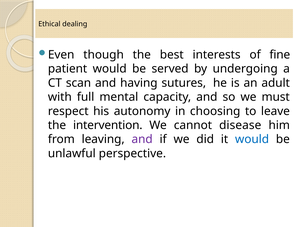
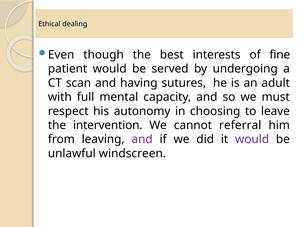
disease: disease -> referral (240, 125)
would colour: blue -> purple (252, 139)
perspective: perspective -> windscreen (132, 154)
